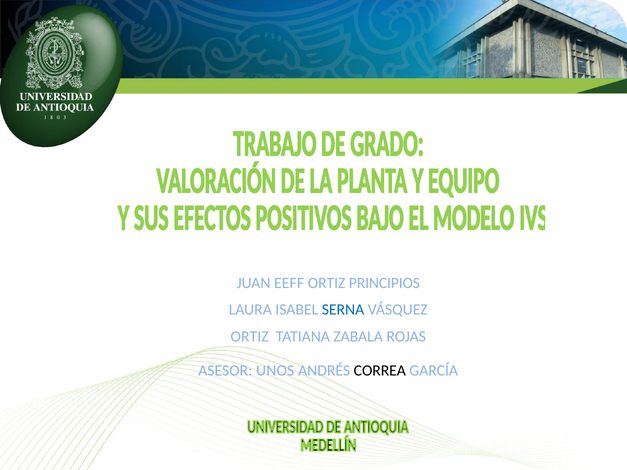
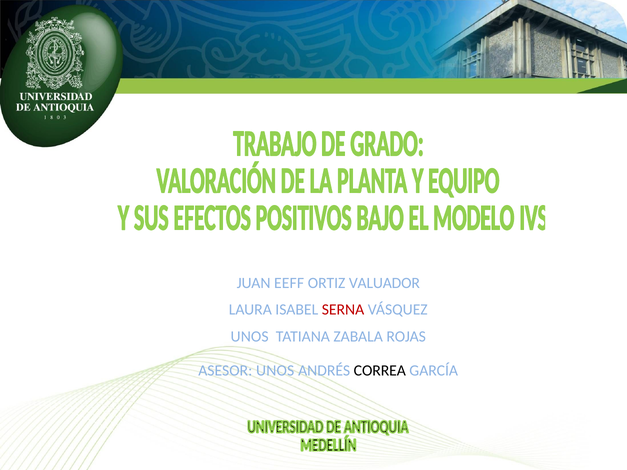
PRINCIPIOS: PRINCIPIOS -> VALUADOR (384, 283)
SERNA colour: blue -> red (343, 310)
ORTIZ: ORTIZ -> UNOS (250, 337)
